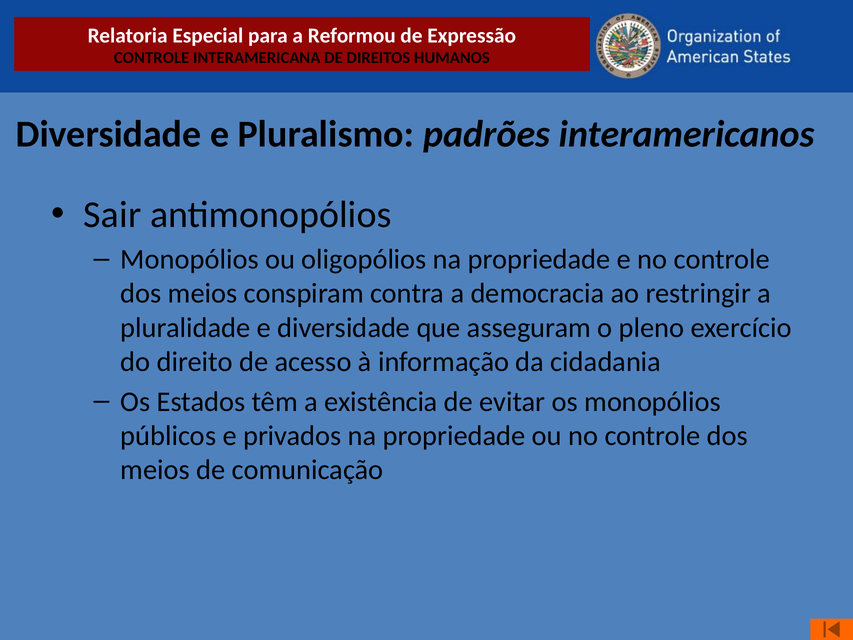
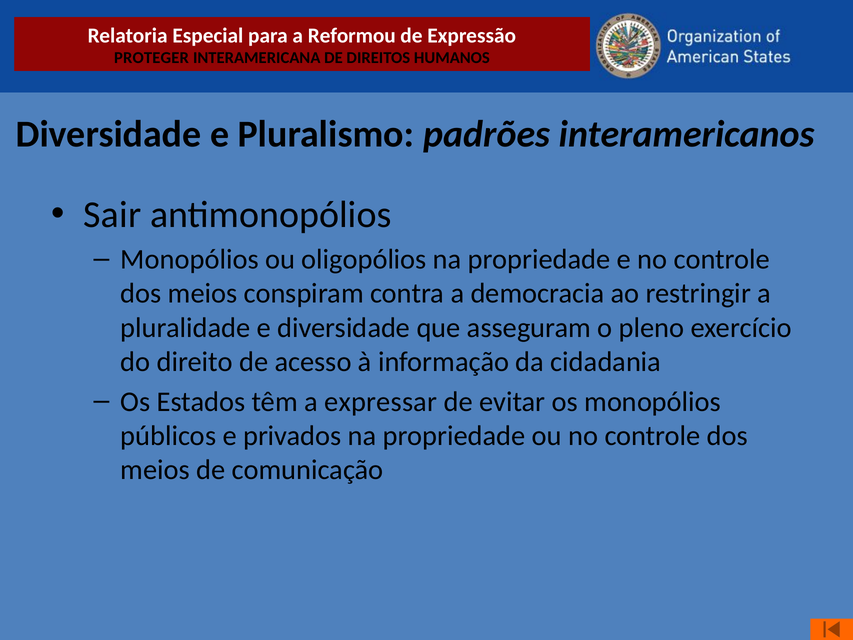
CONTROLE: CONTROLE -> PROTEGER (152, 58)
existência: existência -> expressar (381, 401)
